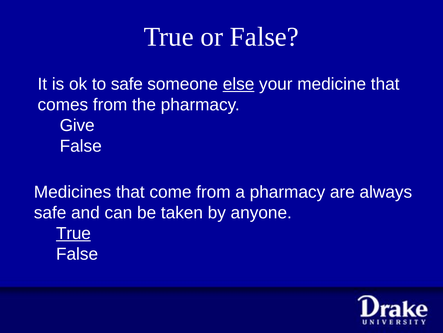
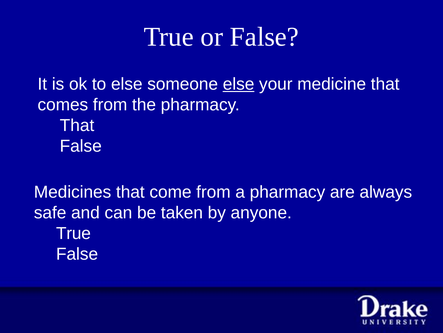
to safe: safe -> else (127, 84)
Give: Give -> That (77, 125)
True underline: present -> none (73, 233)
